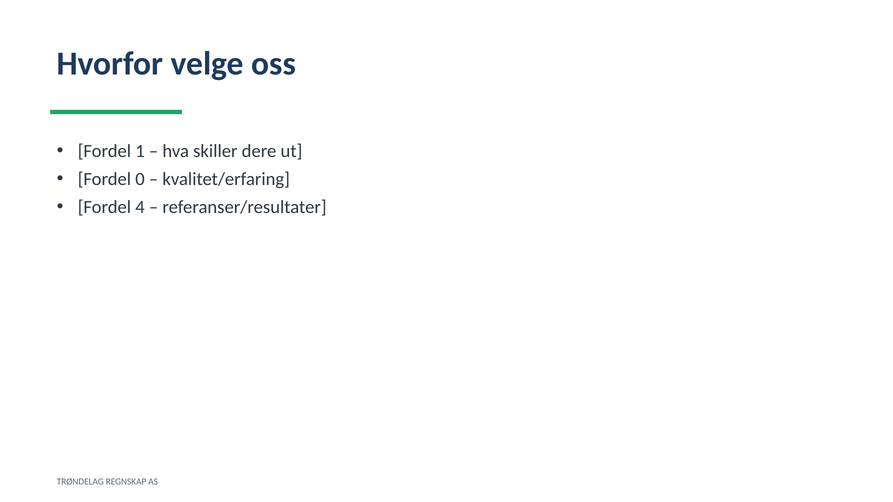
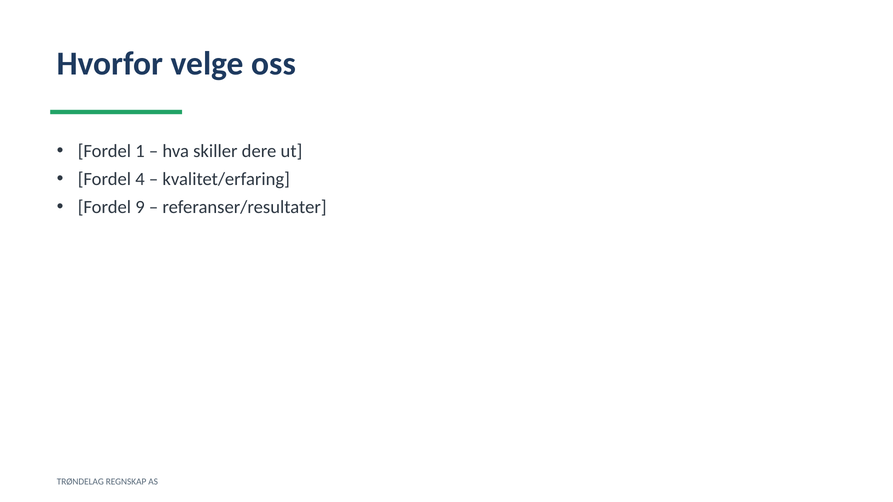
0: 0 -> 4 (140, 179)
4: 4 -> 9 (140, 207)
